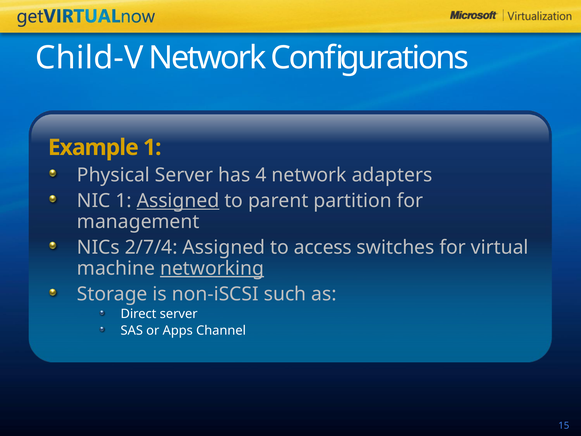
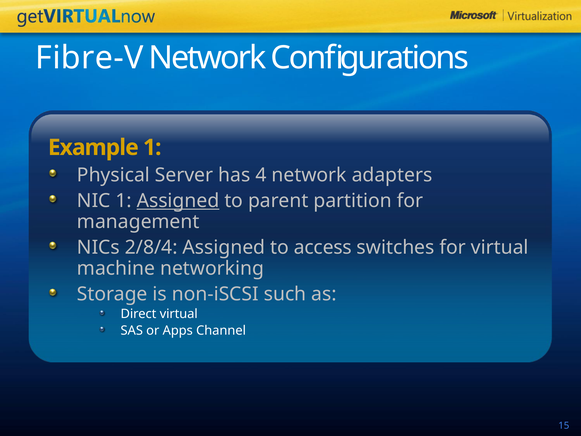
Child-V: Child-V -> Fibre-V (89, 58)
2/7/4: 2/7/4 -> 2/8/4 (151, 247)
networking underline: present -> none (212, 268)
Direct server: server -> virtual (179, 314)
